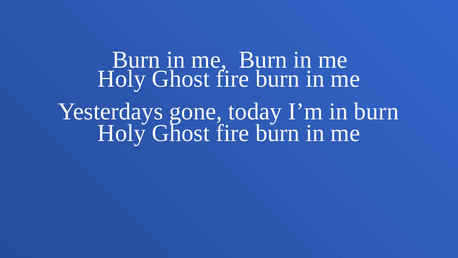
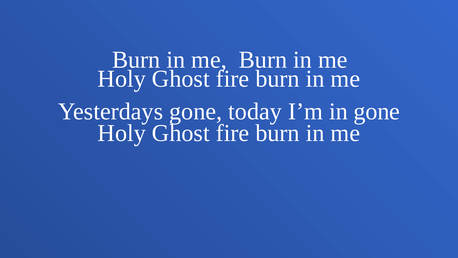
in burn: burn -> gone (377, 111)
